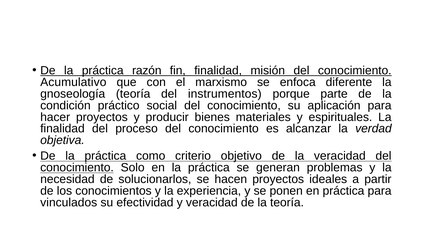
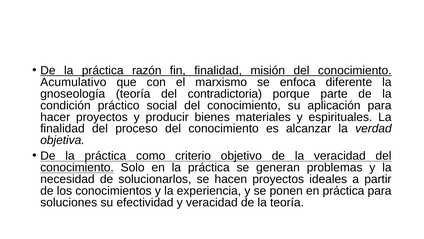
instrumentos: instrumentos -> contradictoria (225, 94)
vinculados: vinculados -> soluciones (69, 202)
